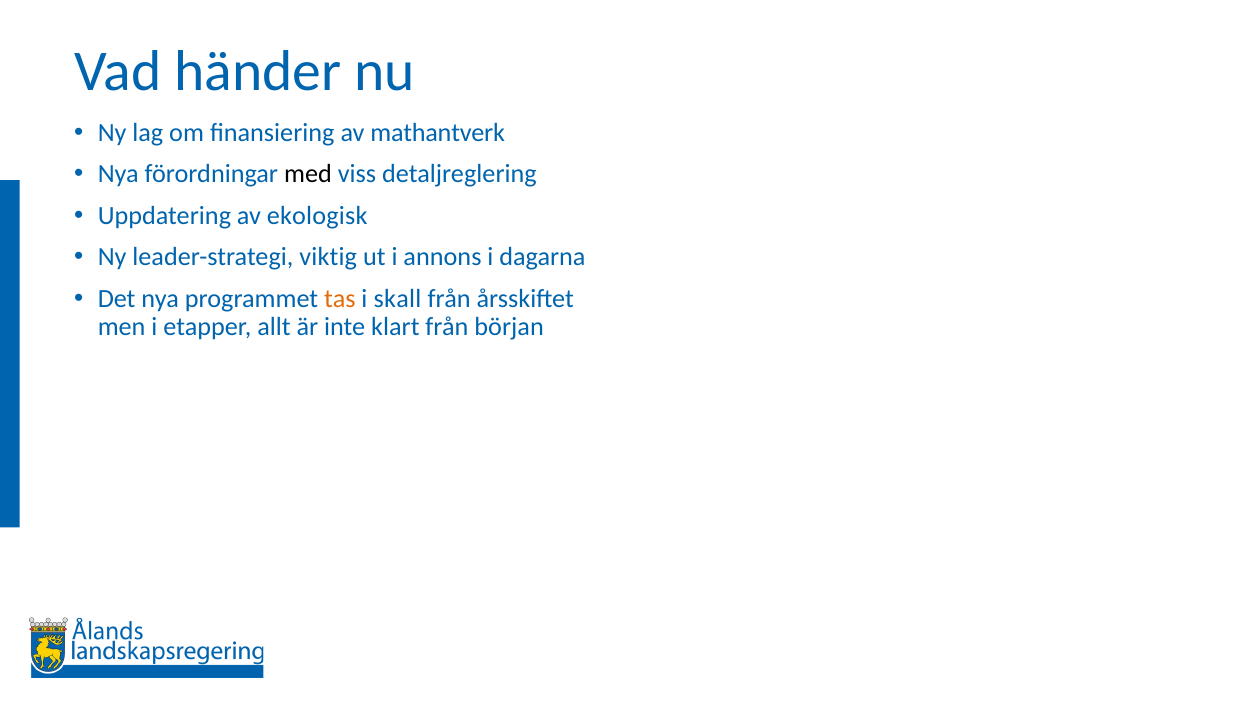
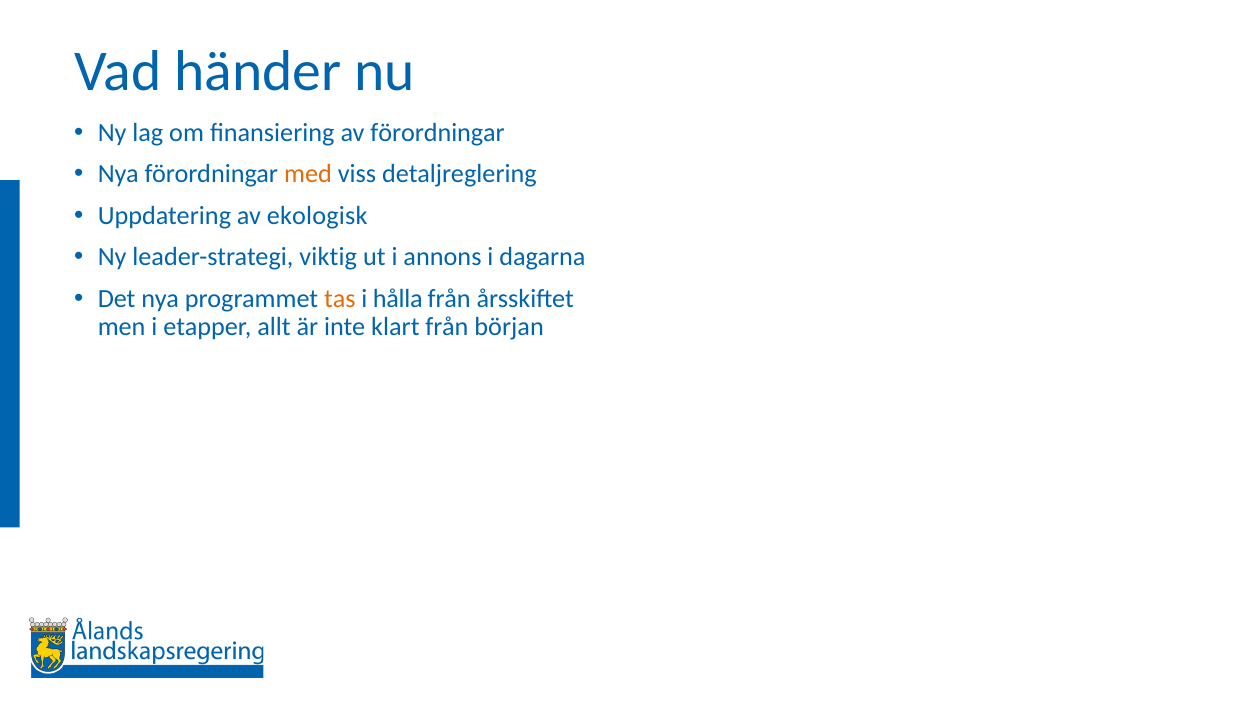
av mathantverk: mathantverk -> förordningar (438, 133)
med colour: black -> orange (308, 174)
skall: skall -> hålla (398, 298)
